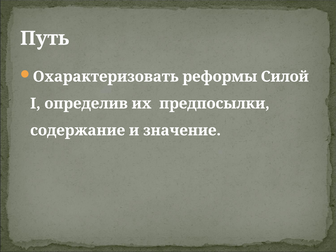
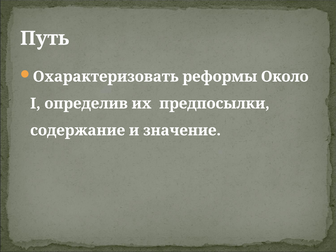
Силой: Силой -> Около (285, 77)
